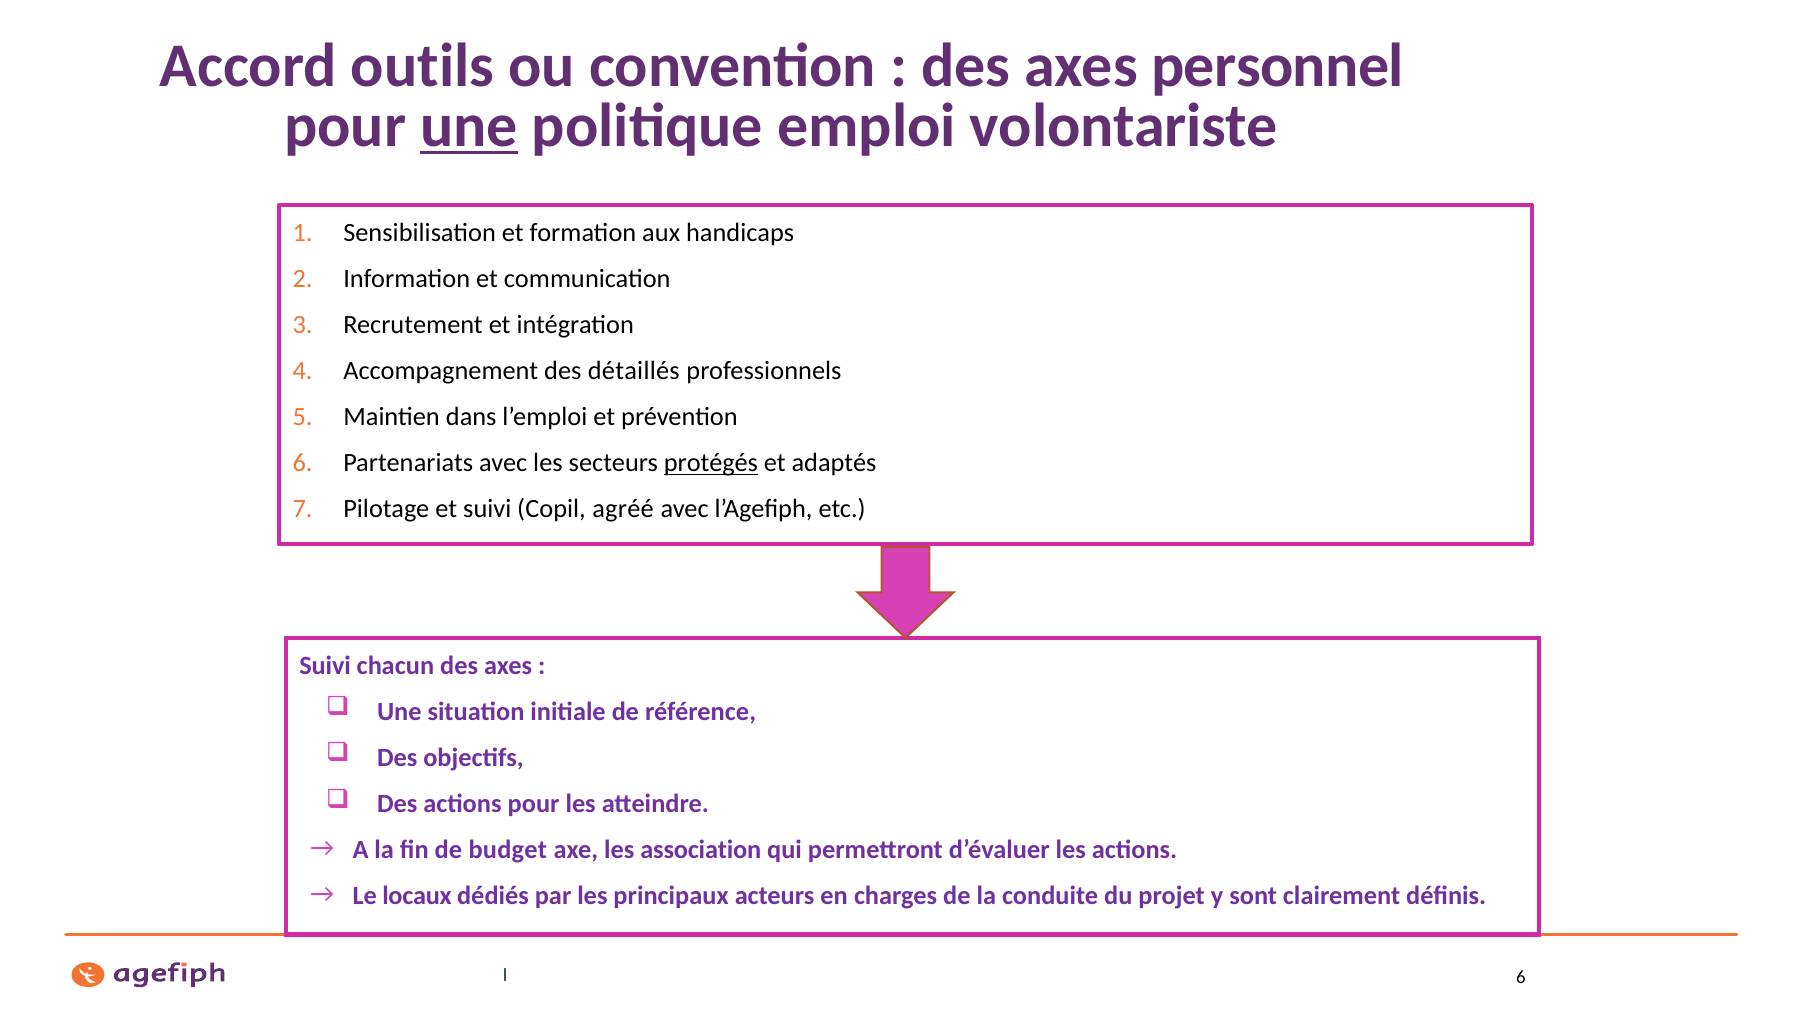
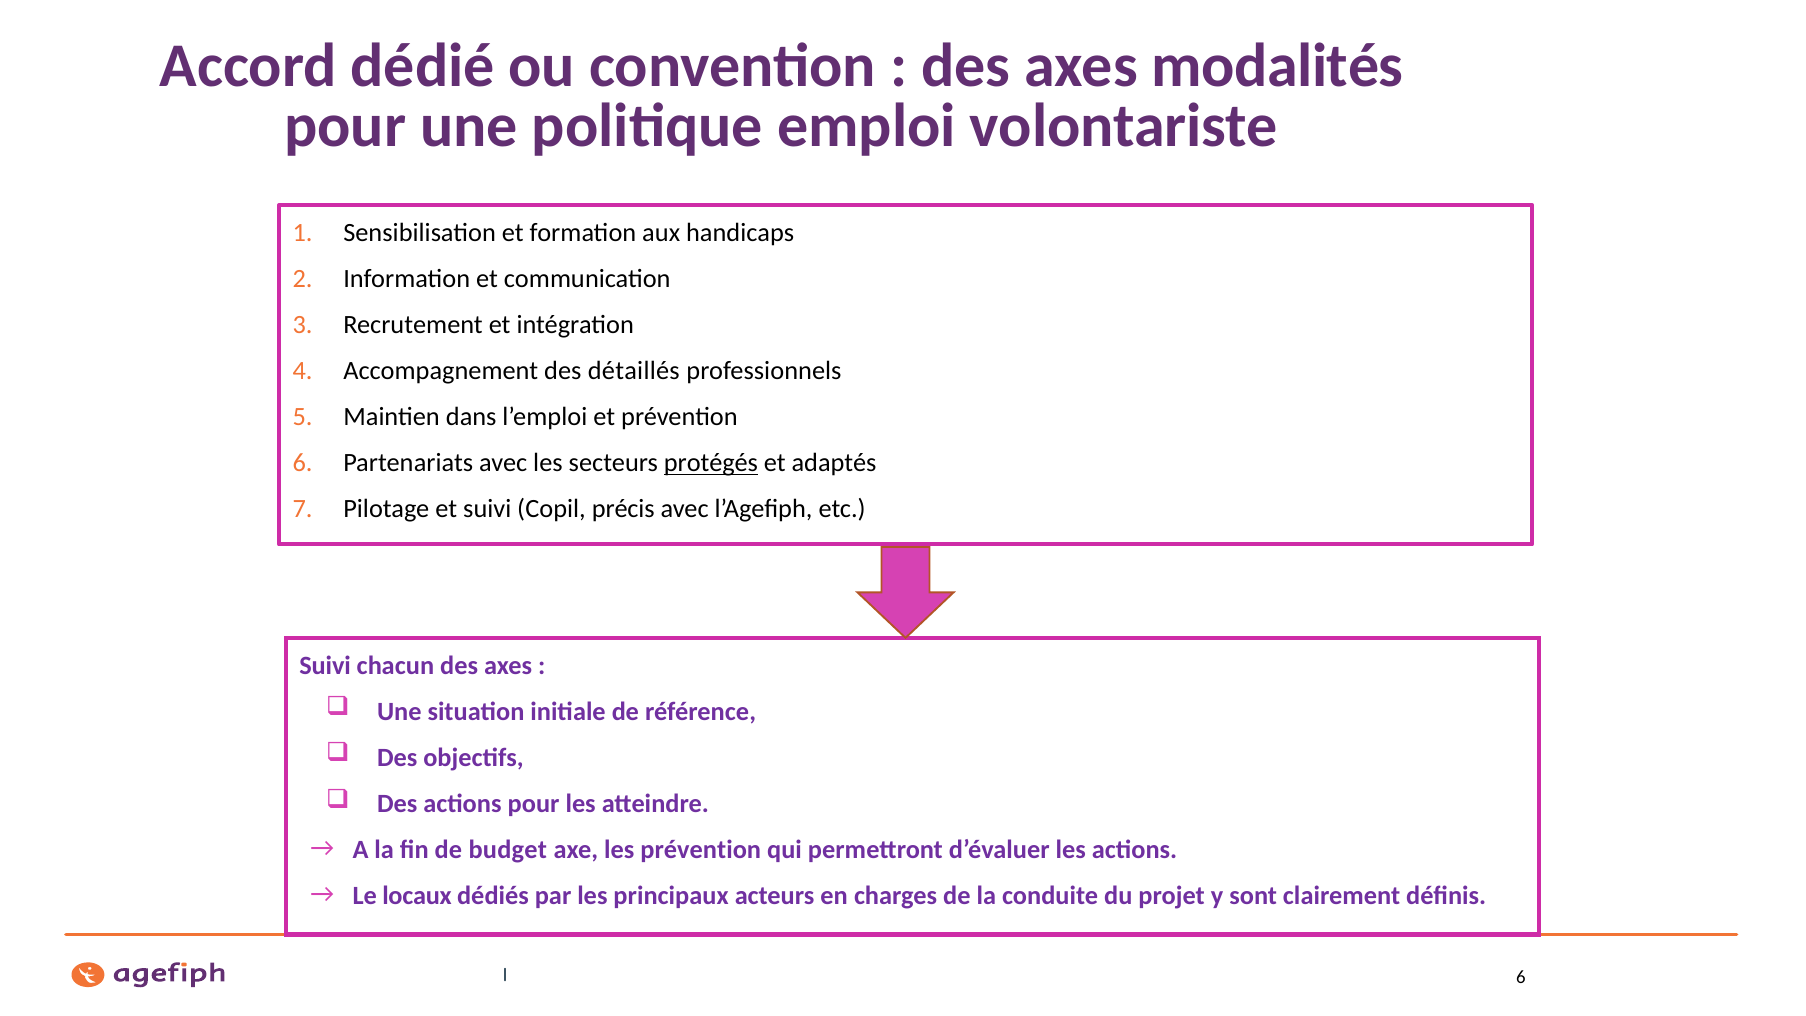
outils: outils -> dédié (423, 66)
personnel: personnel -> modalités (1278, 66)
une underline: present -> none (469, 126)
agréé: agréé -> précis (623, 509)
les association: association -> prévention (701, 850)
